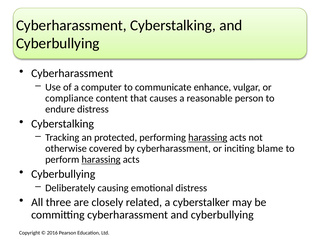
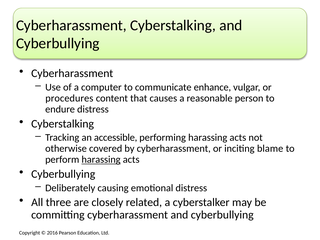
compliance: compliance -> procedures (69, 98)
protected: protected -> accessible (116, 138)
harassing underline: present -> none (208, 138)
